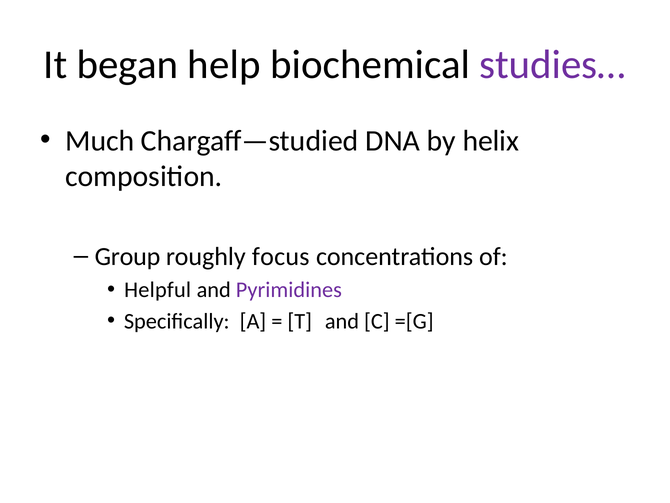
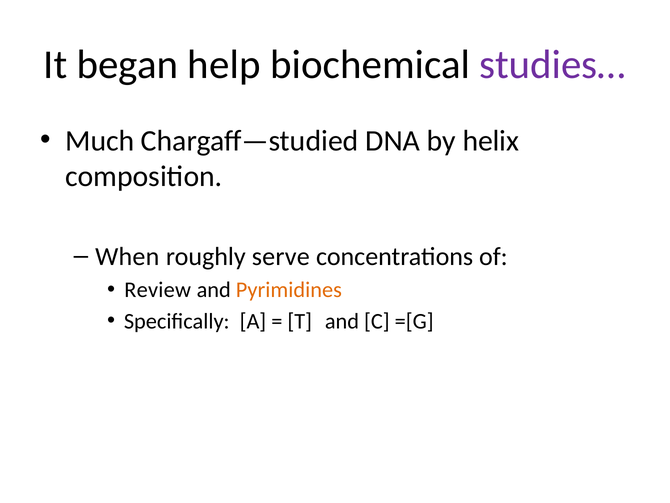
Group: Group -> When (127, 256)
focus: focus -> serve (281, 256)
Helpful: Helpful -> Review (158, 290)
Pyrimidines colour: purple -> orange (289, 290)
